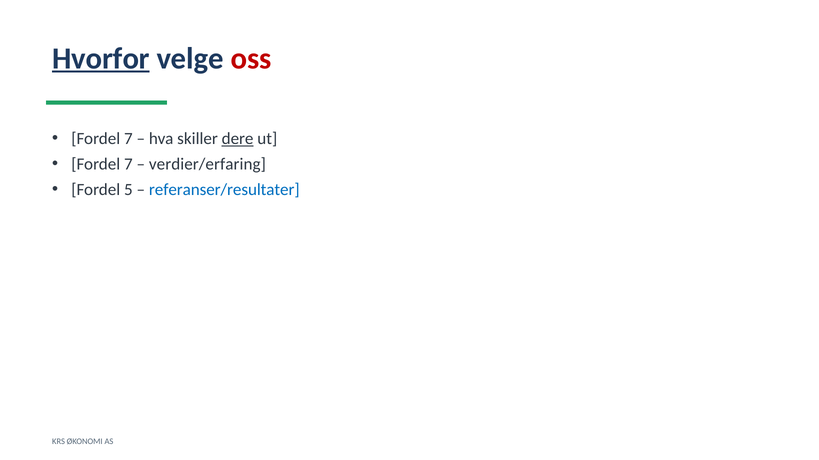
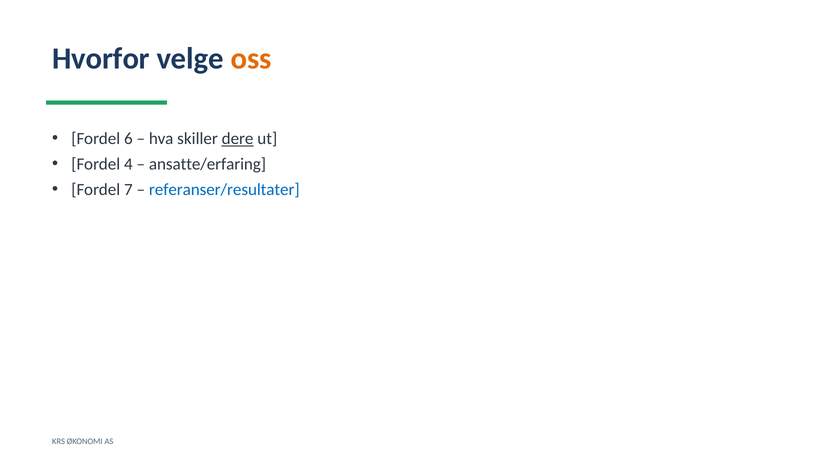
Hvorfor underline: present -> none (101, 58)
oss colour: red -> orange (251, 58)
7: 7 -> 6 (128, 139)
7: 7 -> 4 (128, 164)
verdier/erfaring: verdier/erfaring -> ansatte/erfaring (207, 164)
5: 5 -> 7 (128, 190)
